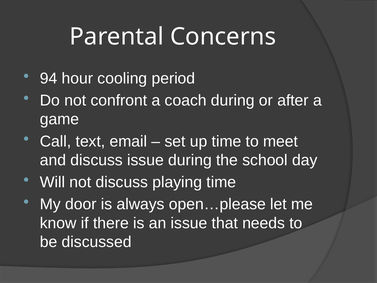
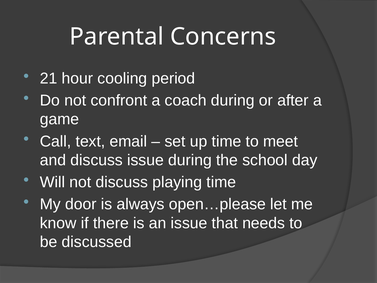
94: 94 -> 21 (49, 78)
